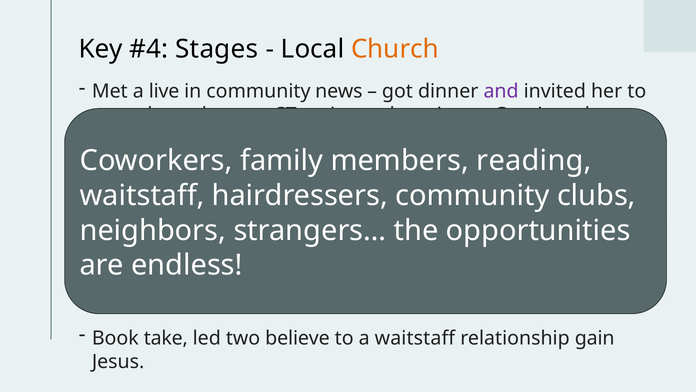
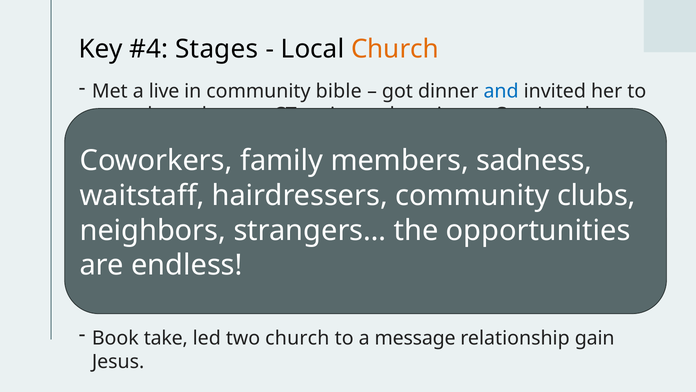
community news: news -> bible (339, 91)
and colour: purple -> blue (501, 91)
reading: reading -> sadness (534, 161)
two believe: believe -> church (297, 338)
a waitstaff: waitstaff -> message (415, 338)
